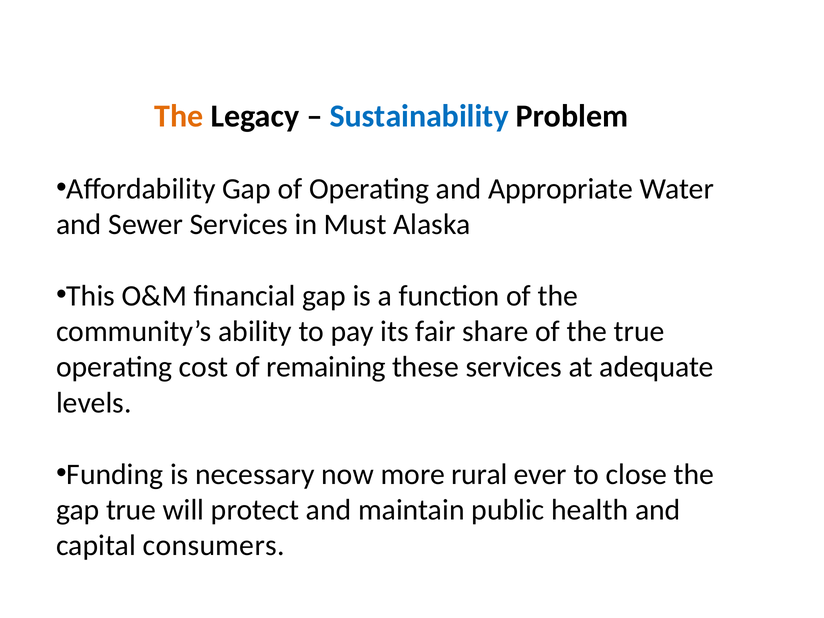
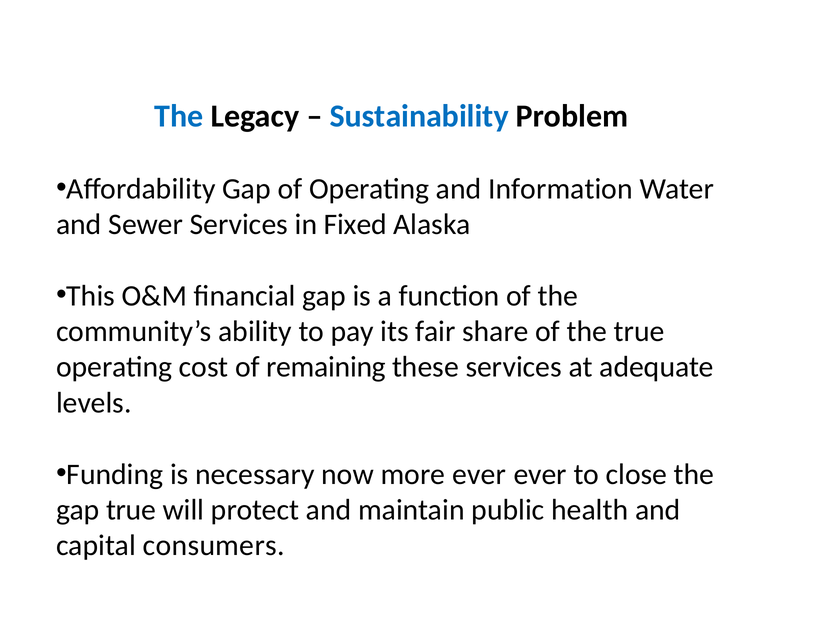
The colour: orange -> blue (179, 116)
Appropriate: Appropriate -> Information (561, 189)
Must: Must -> Fixed (355, 224)
more rural: rural -> ever (479, 474)
